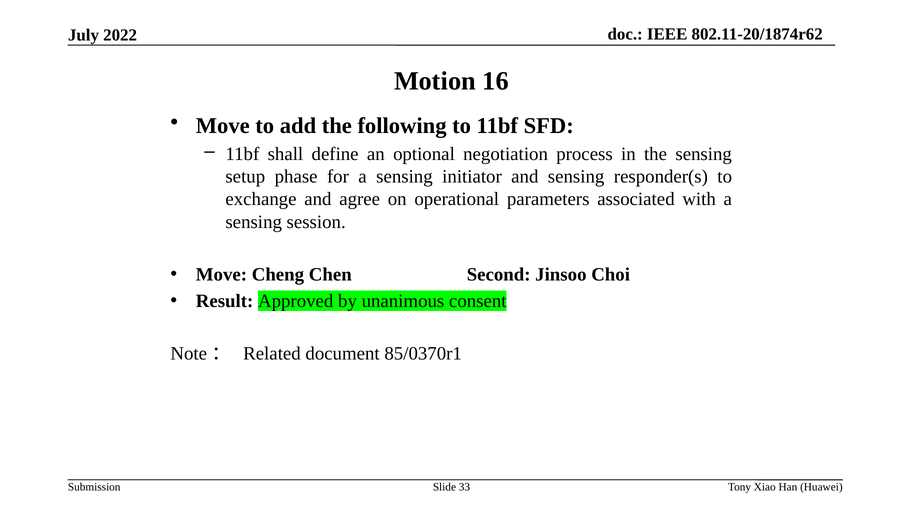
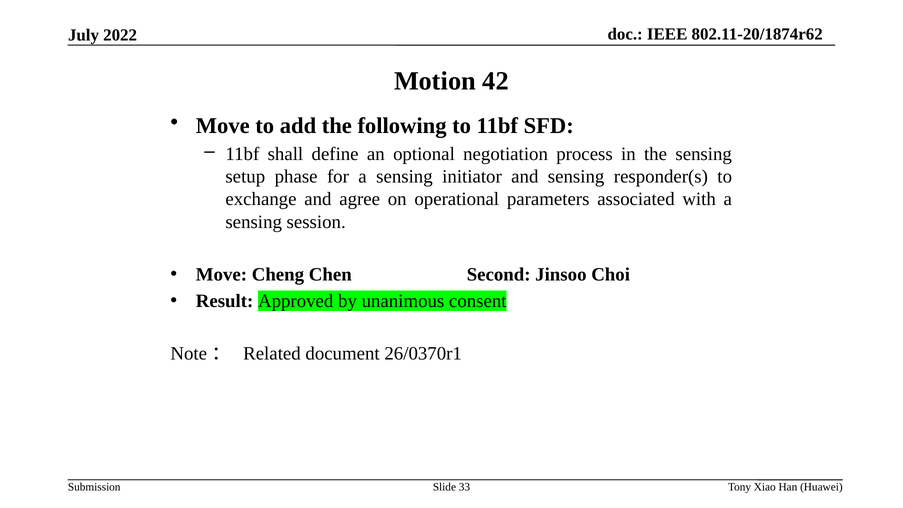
16: 16 -> 42 (496, 81)
85/0370r1: 85/0370r1 -> 26/0370r1 (423, 354)
